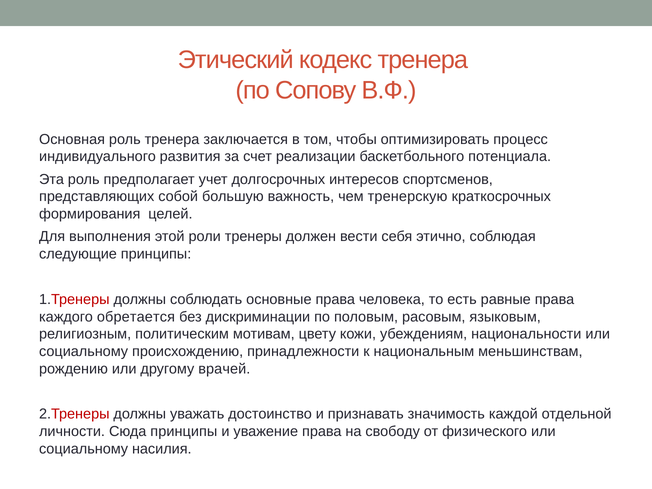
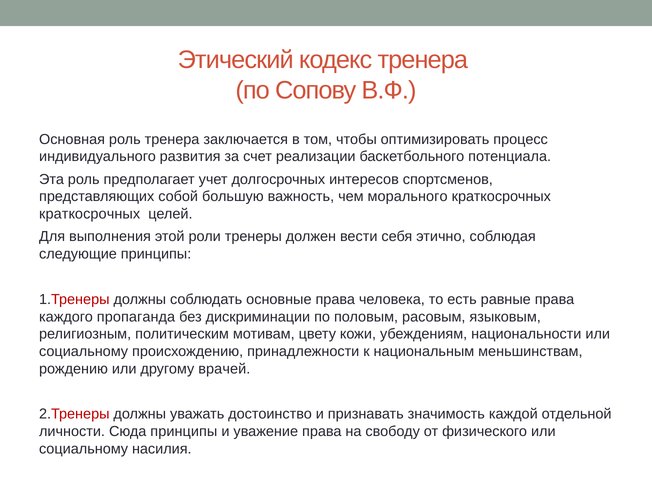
тренерскую: тренерскую -> морального (408, 197)
формирования: формирования -> краткосрочных (90, 214)
обретается: обретается -> пропаганда (136, 317)
